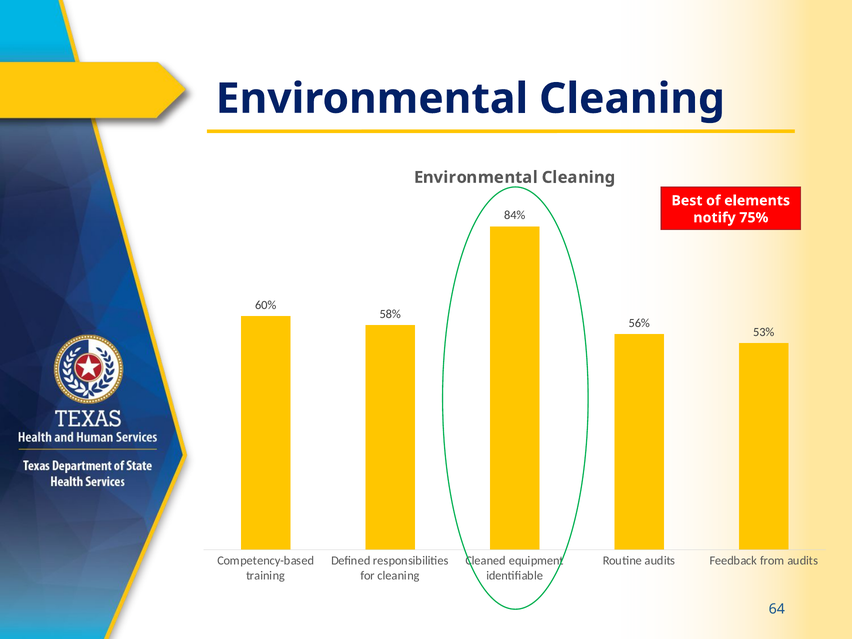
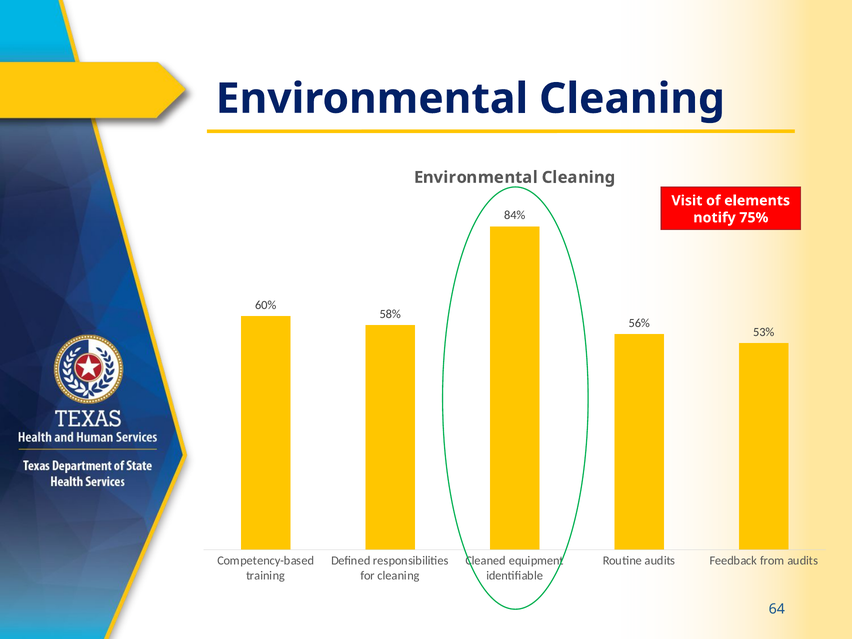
Best: Best -> Visit (687, 201)
